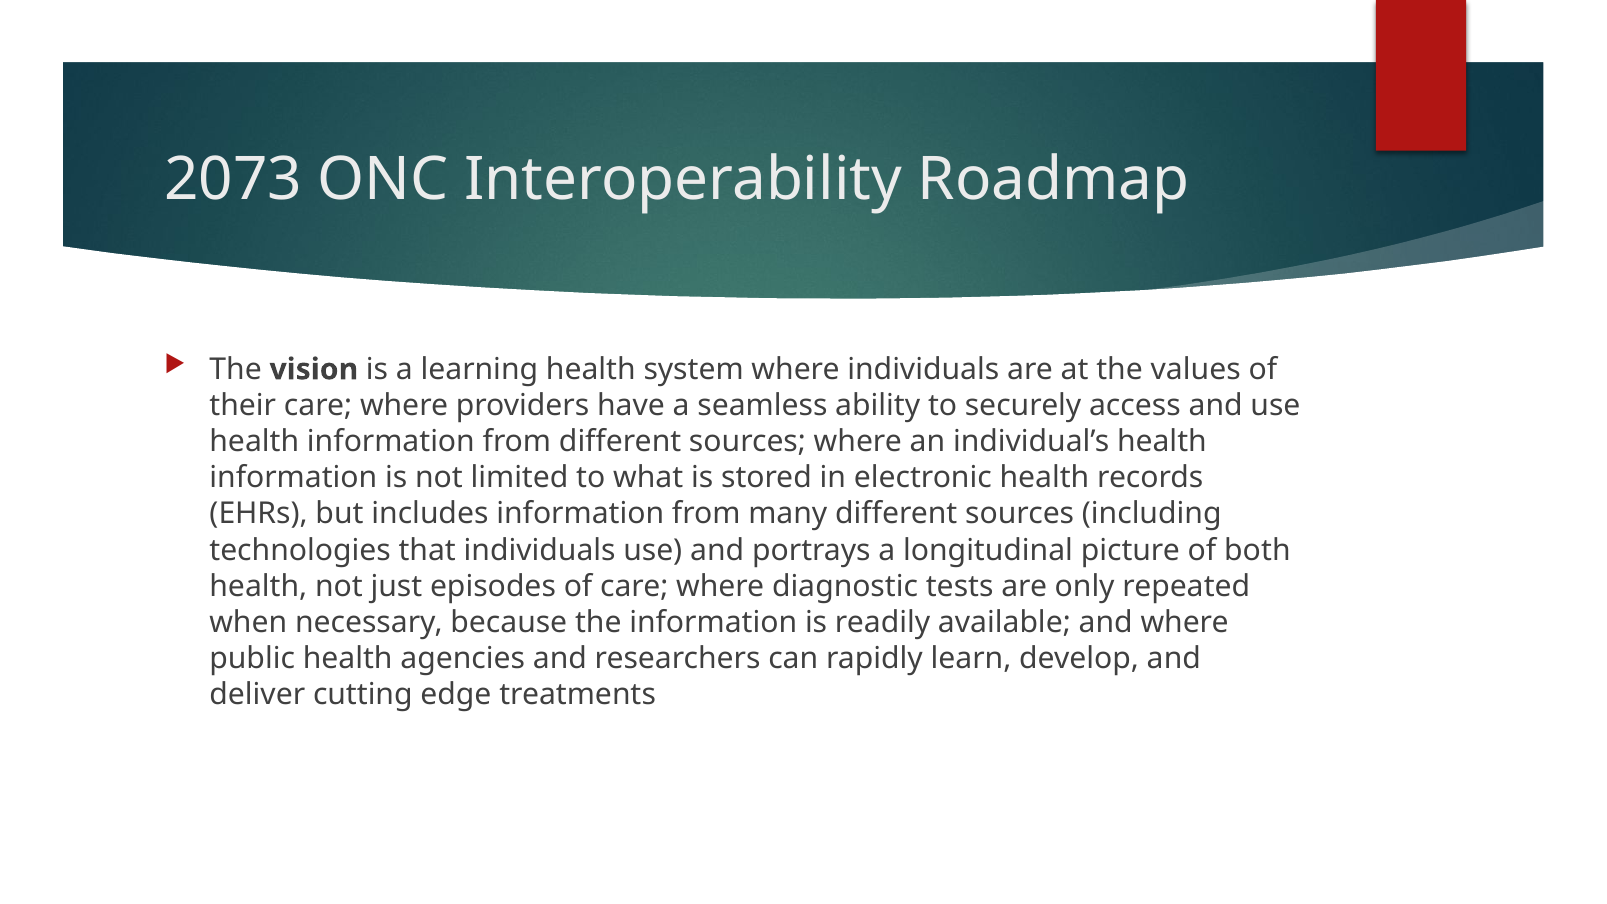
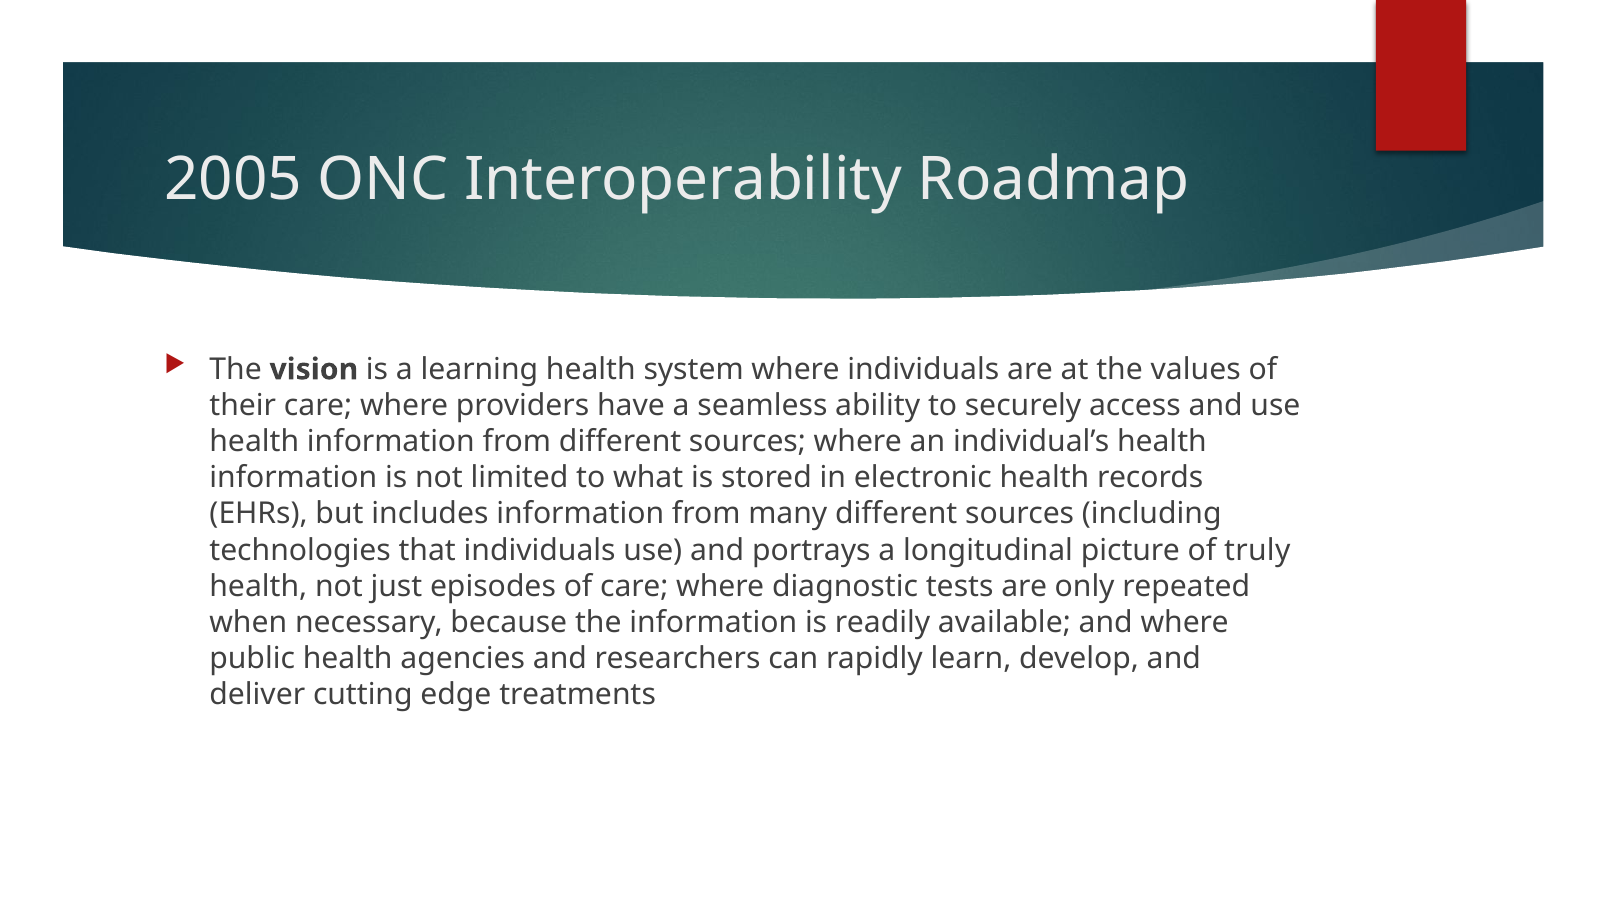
2073: 2073 -> 2005 (233, 179)
both: both -> truly (1257, 550)
